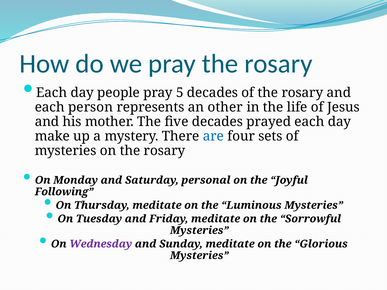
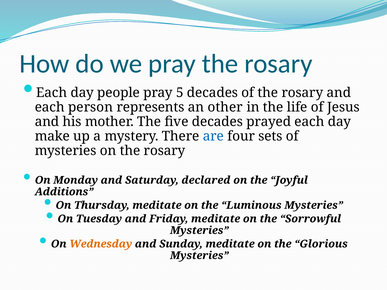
personal: personal -> declared (206, 180)
Following: Following -> Additions (64, 192)
Wednesday colour: purple -> orange (101, 244)
